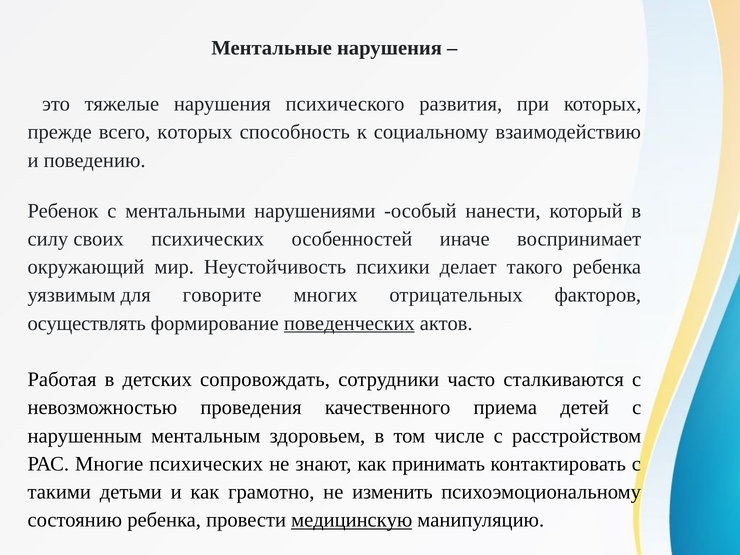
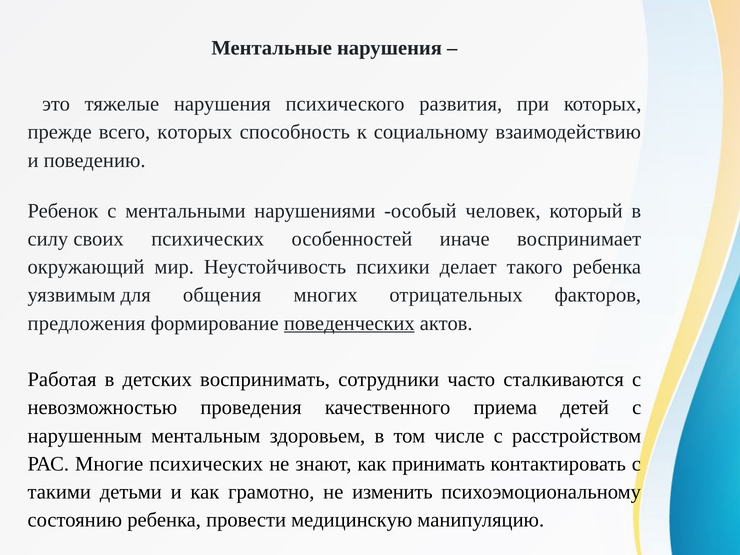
нанести: нанести -> человек (503, 211)
говорите: говорите -> общения (222, 295)
осуществлять: осуществлять -> предложения (86, 323)
сопровождать: сопровождать -> воспринимать (265, 379)
медицинскую underline: present -> none (352, 520)
